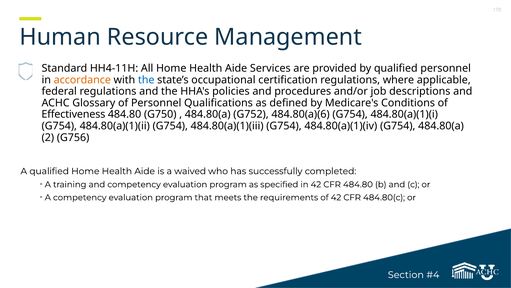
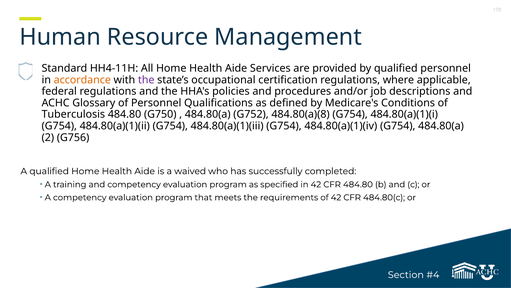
the colour: blue -> purple (146, 80)
Effectiveness: Effectiveness -> Tuberculosis (73, 114)
484.80(a)(6: 484.80(a)(6 -> 484.80(a)(8 (301, 114)
